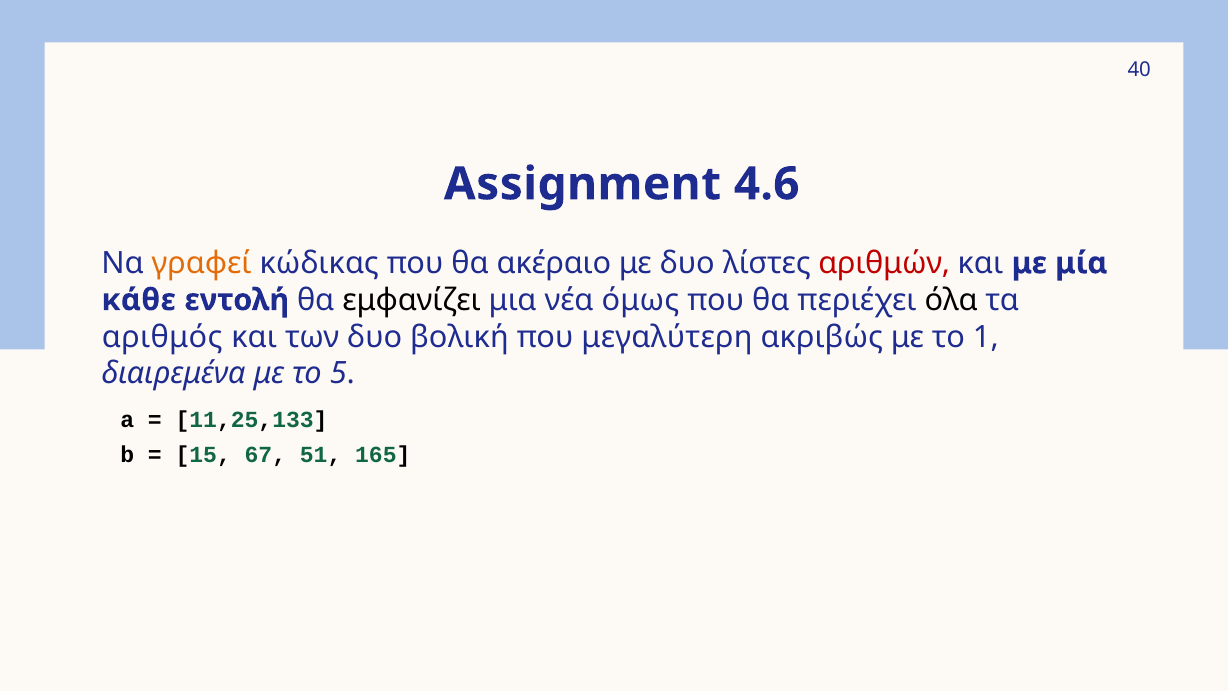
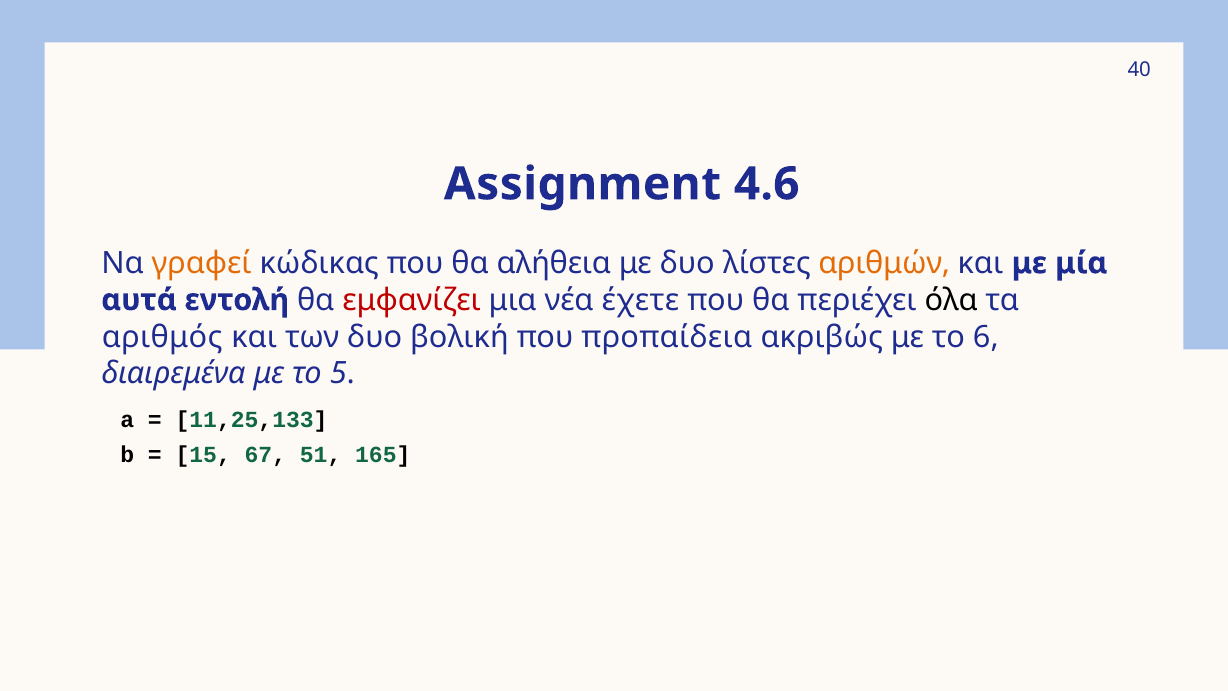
ακέραιο: ακέραιο -> αλήθεια (554, 263)
αριθμών colour: red -> orange (884, 263)
κάθε: κάθε -> αυτά (139, 300)
εμφανίζει colour: black -> red (412, 300)
όμως: όμως -> έχετε (640, 300)
μεγαλύτερη: μεγαλύτερη -> προπαίδεια (667, 337)
1: 1 -> 6 (986, 337)
